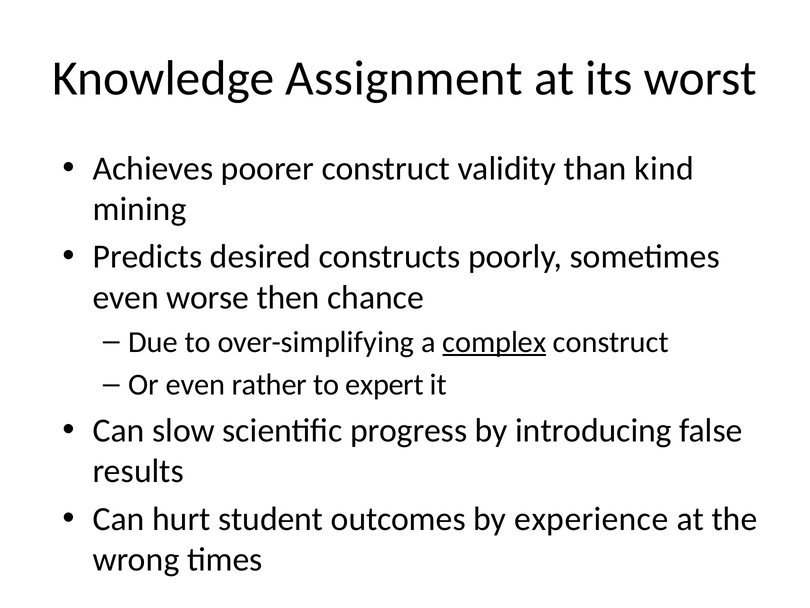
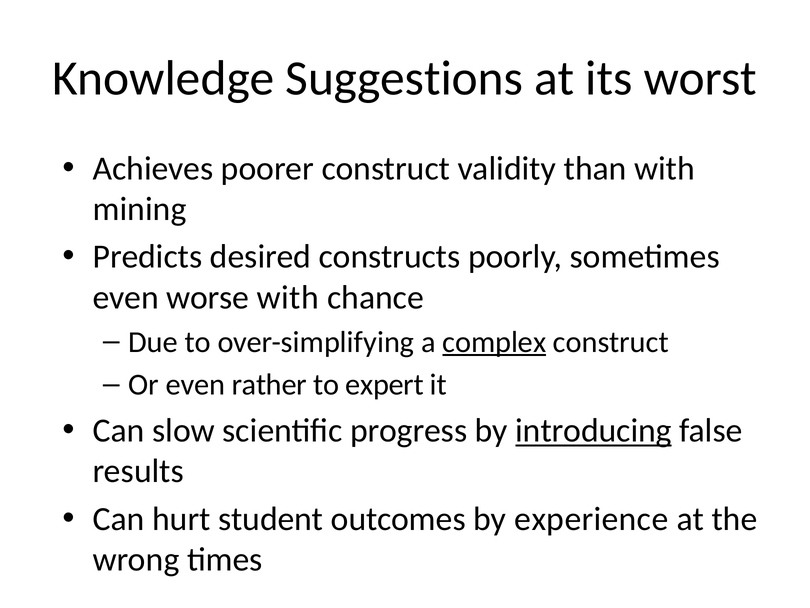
Assignment: Assignment -> Suggestions (404, 78)
than kind: kind -> with (664, 168)
worse then: then -> with (288, 297)
introducing underline: none -> present (593, 430)
